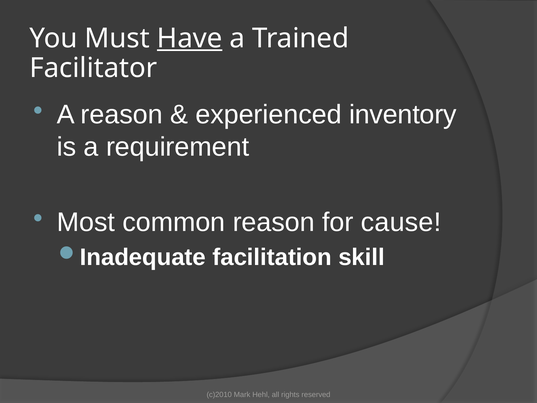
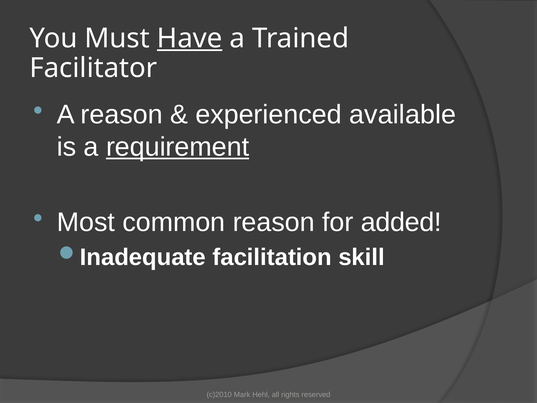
inventory: inventory -> available (403, 115)
requirement underline: none -> present (178, 147)
cause: cause -> added (401, 222)
